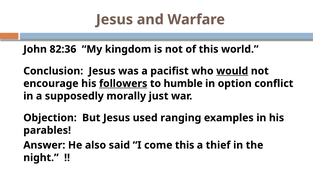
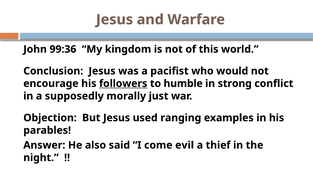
82:36: 82:36 -> 99:36 (63, 49)
would underline: present -> none (232, 71)
option: option -> strong (235, 84)
come this: this -> evil (185, 145)
